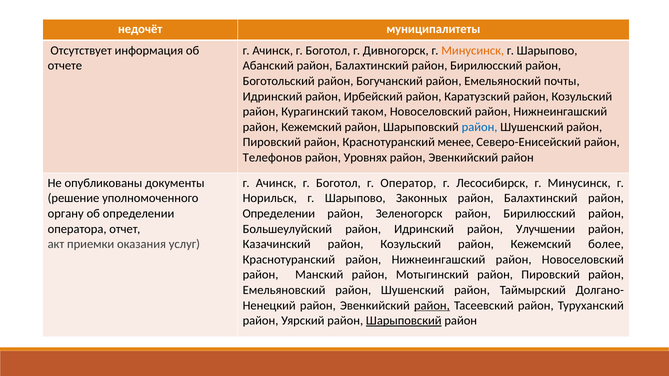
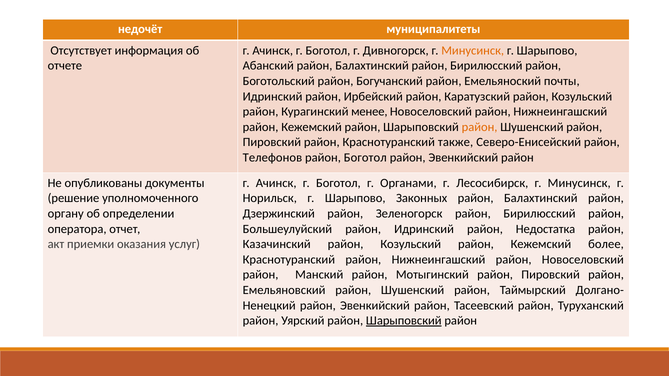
таком: таком -> менее (369, 112)
район colour: blue -> orange (480, 127)
менее: менее -> также (456, 142)
район Уровнях: Уровнях -> Боготол (365, 158)
Оператор: Оператор -> Органами (408, 183)
Определении: Определении -> Дзержинский (279, 214)
Улучшении: Улучшении -> Недостатка (546, 229)
район underline: present -> none (432, 306)
